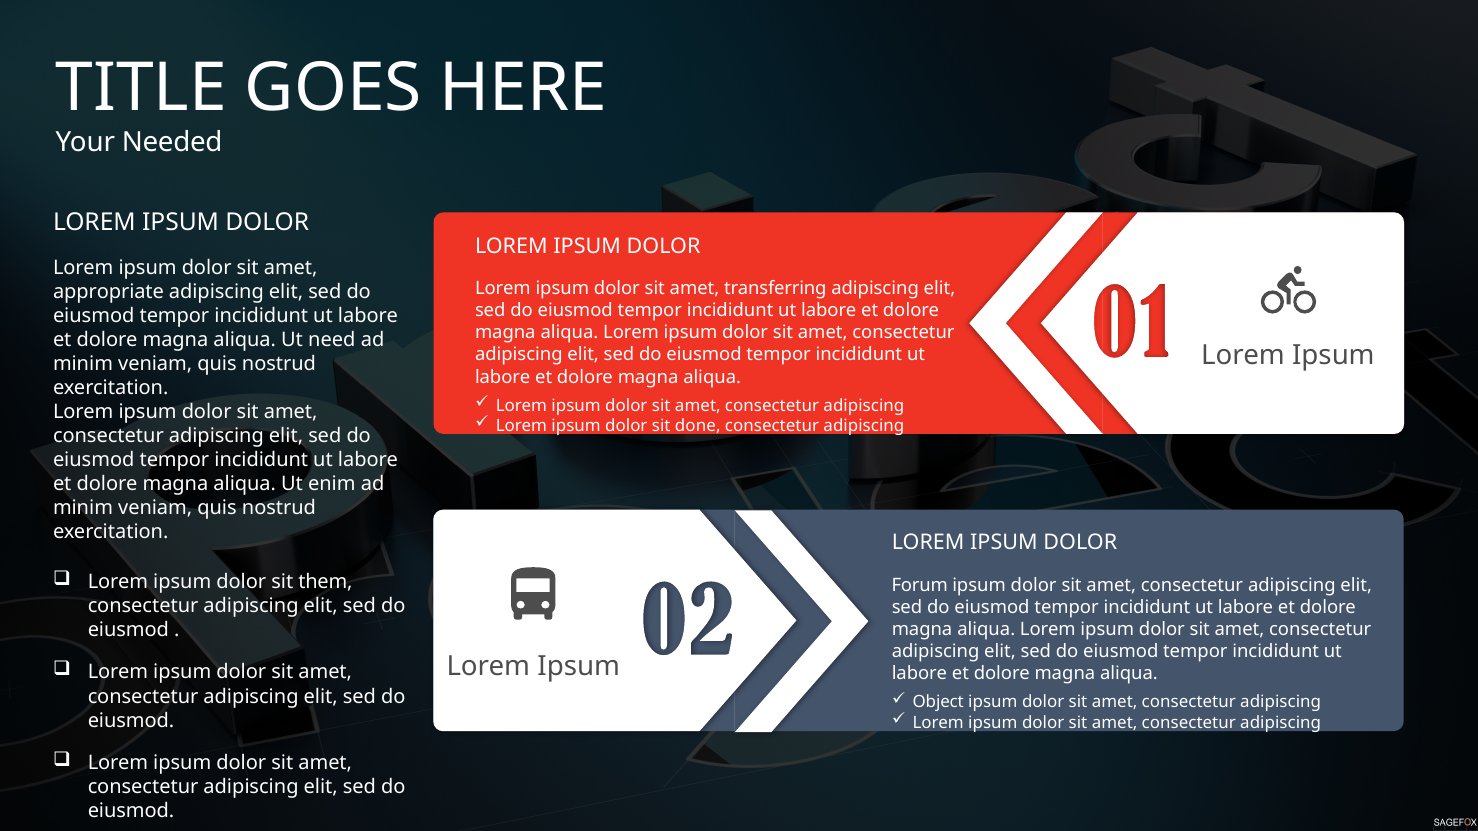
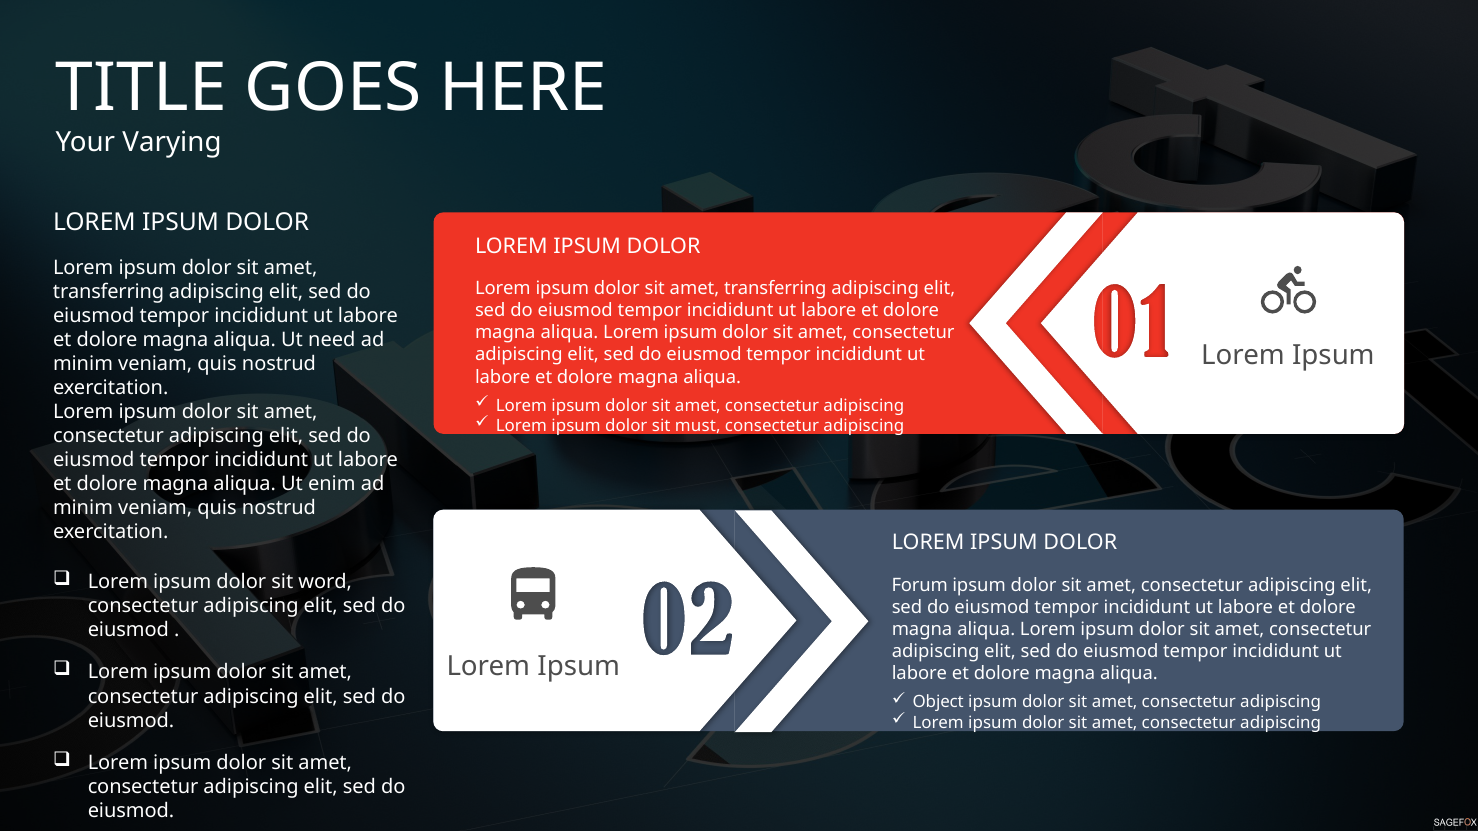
Needed: Needed -> Varying (172, 142)
appropriate: appropriate -> transferring (109, 292)
done: done -> must (698, 426)
them: them -> word (325, 582)
